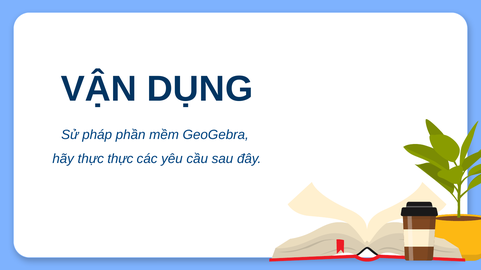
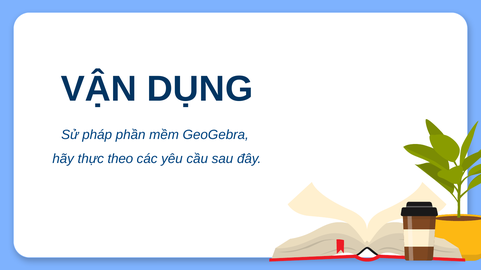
thực thực: thực -> theo (120, 159)
